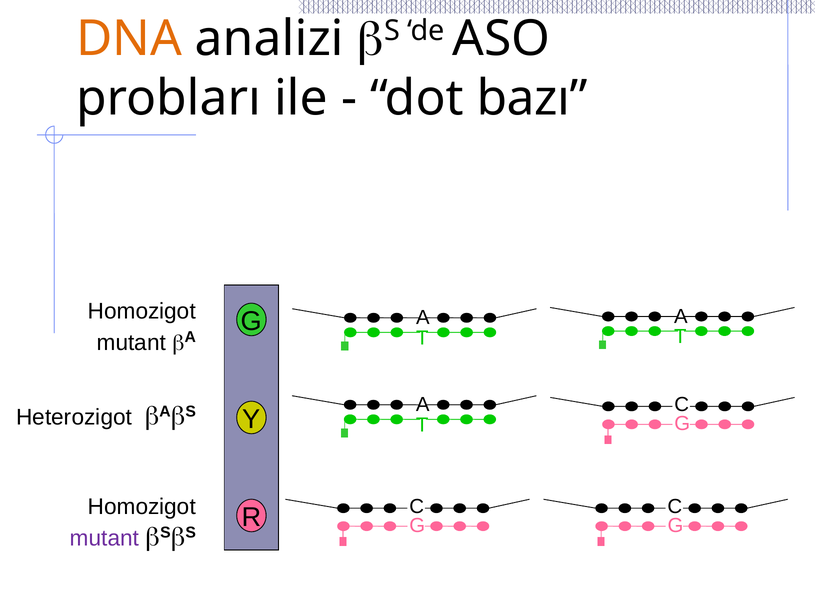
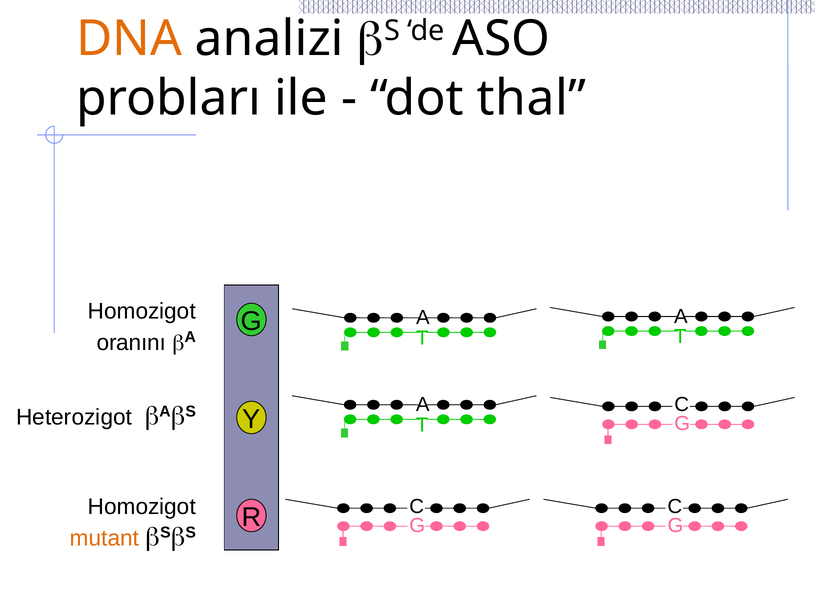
bazı: bazı -> thal (532, 99)
mutant: mutant -> oranını (131, 343)
mutant colour: purple -> orange (104, 538)
